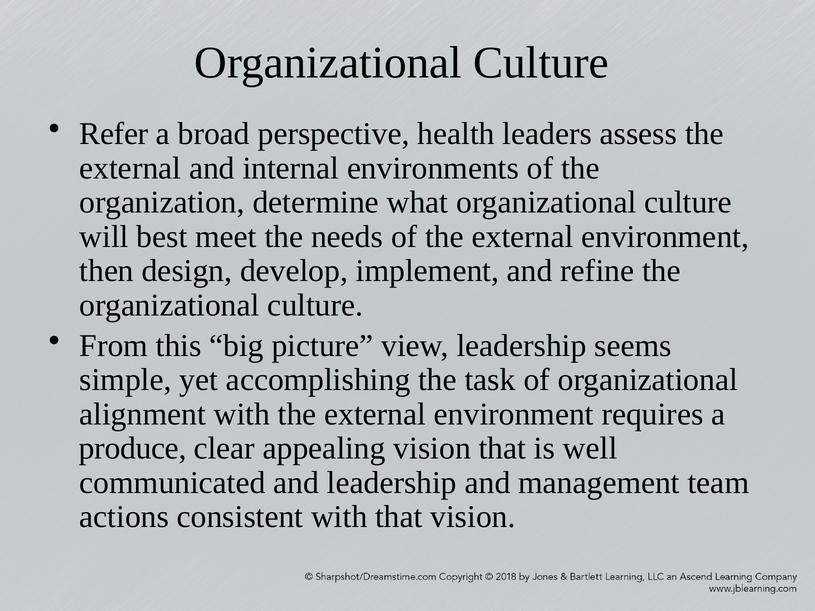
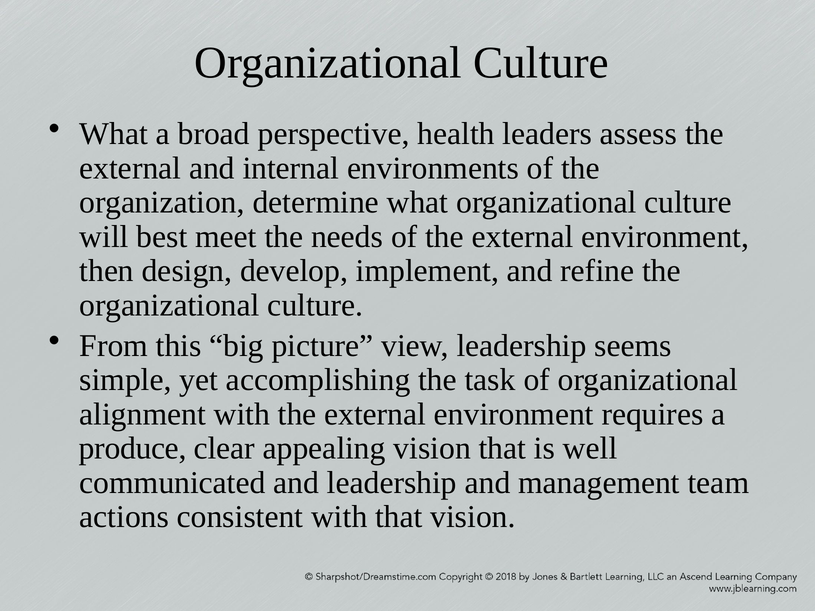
Refer: Refer -> What (114, 134)
